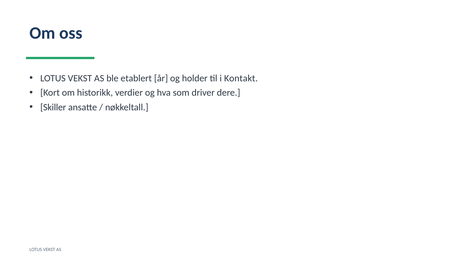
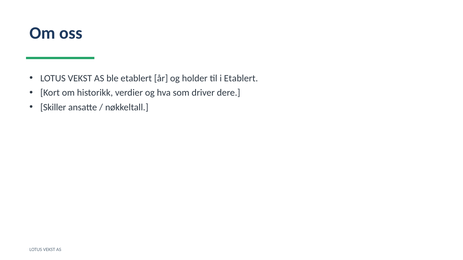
i Kontakt: Kontakt -> Etablert (241, 78)
